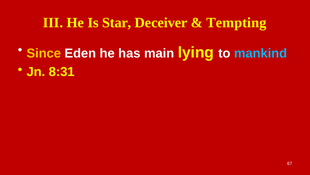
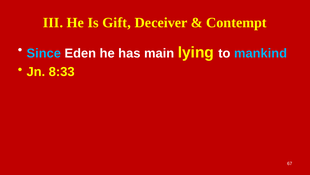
Star: Star -> Gift (117, 23)
Tempting: Tempting -> Contempt (236, 23)
Since colour: yellow -> light blue (44, 53)
8:31: 8:31 -> 8:33 (62, 72)
